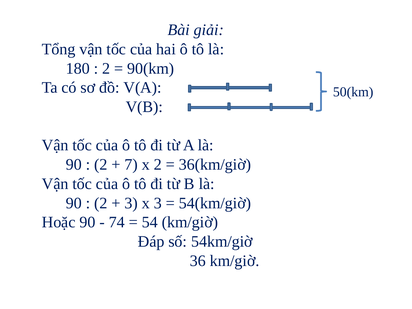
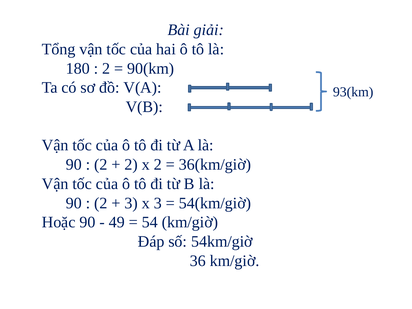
50(km: 50(km -> 93(km (353, 92)
7: 7 -> 2 (131, 165)
74: 74 -> 49 (117, 222)
